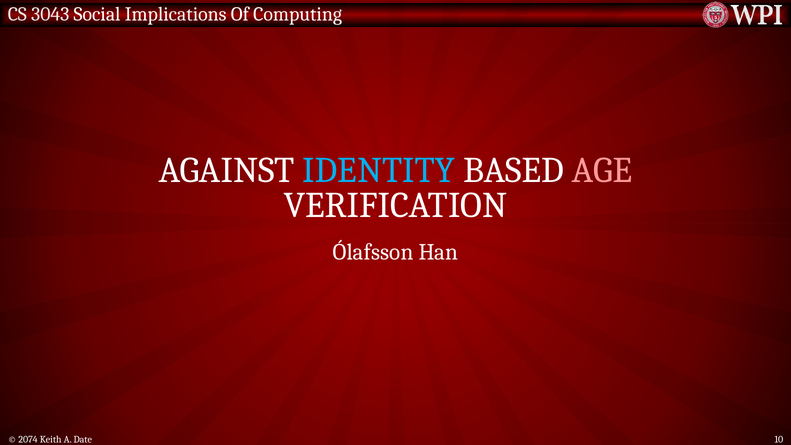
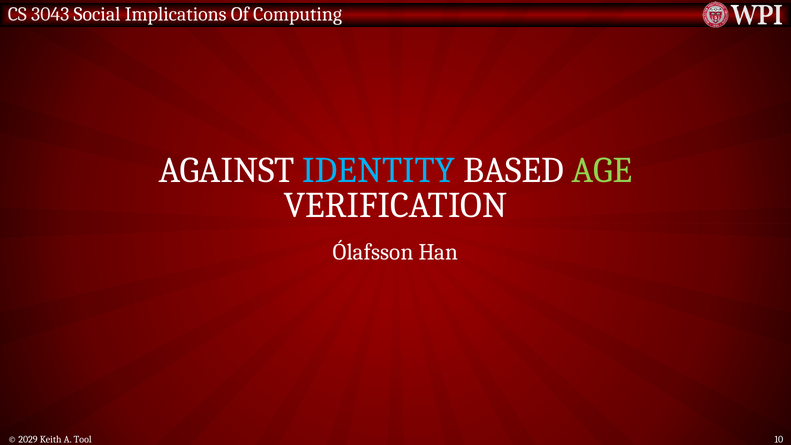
AGE colour: pink -> light green (602, 170)
2074: 2074 -> 2029 (28, 439)
Date: Date -> Tool (83, 439)
